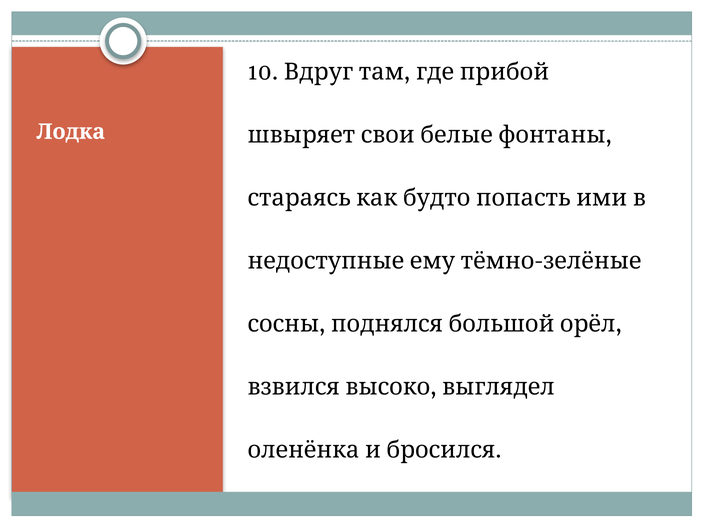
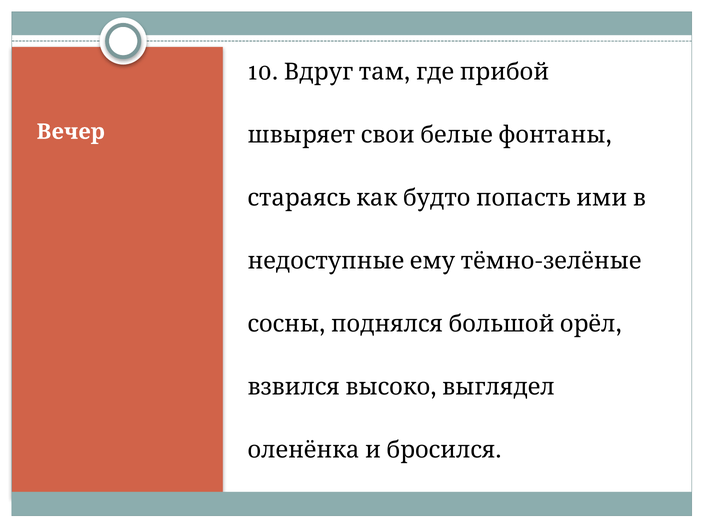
Лодка: Лодка -> Вечер (71, 132)
